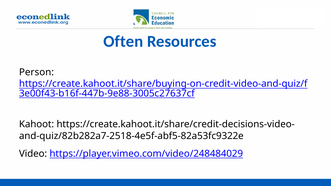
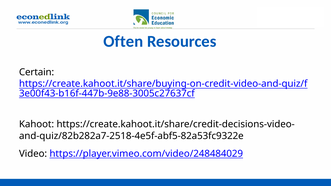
Person: Person -> Certain (37, 72)
